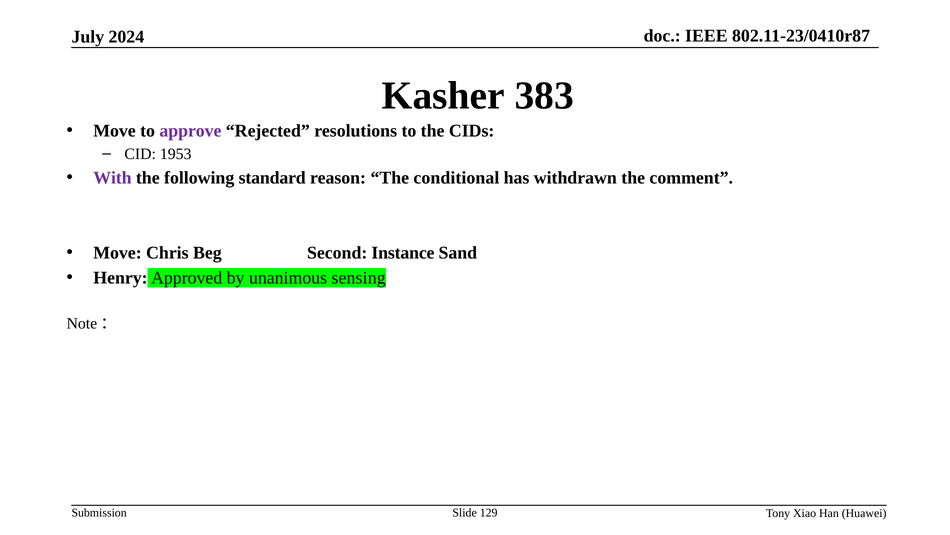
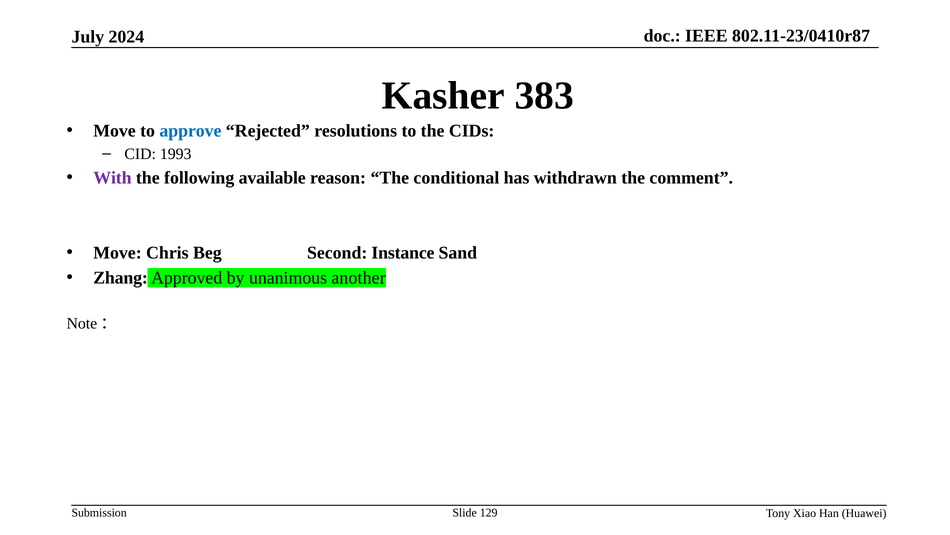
approve colour: purple -> blue (190, 131)
1953: 1953 -> 1993 (176, 154)
standard: standard -> available (272, 178)
Henry: Henry -> Zhang (121, 278)
sensing: sensing -> another (359, 278)
